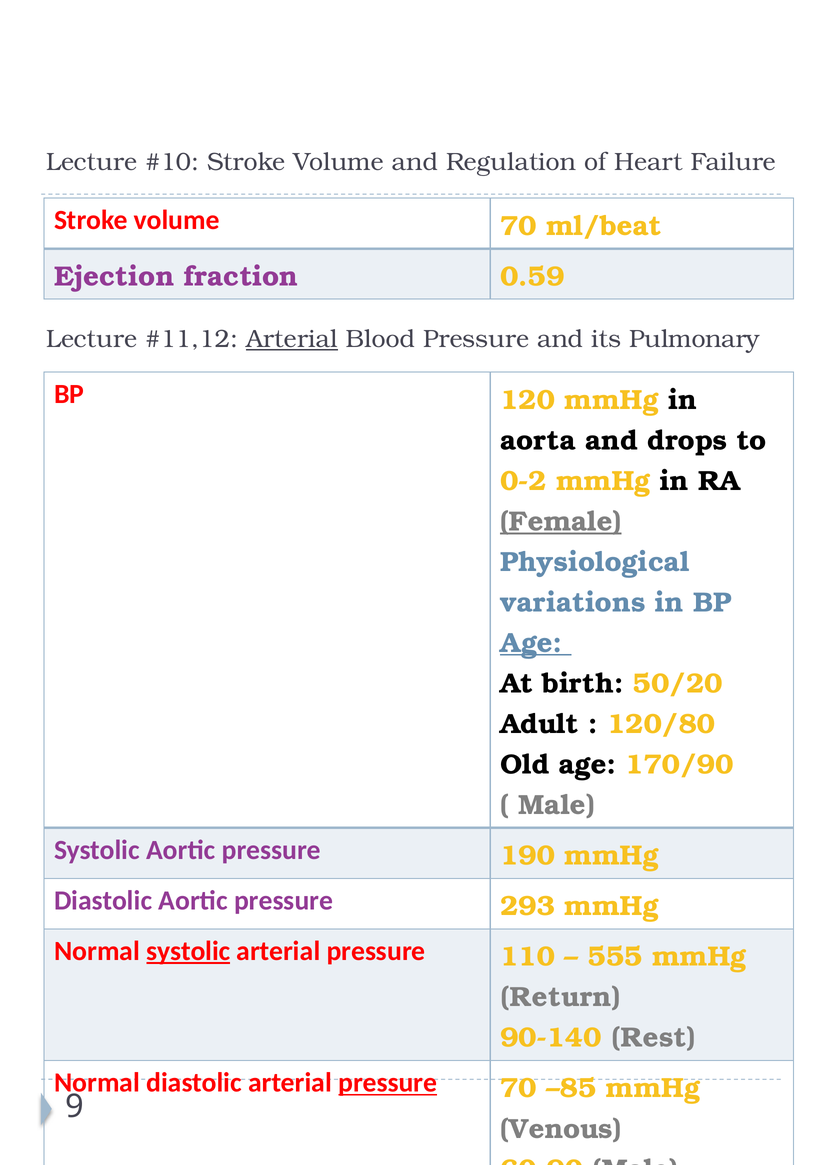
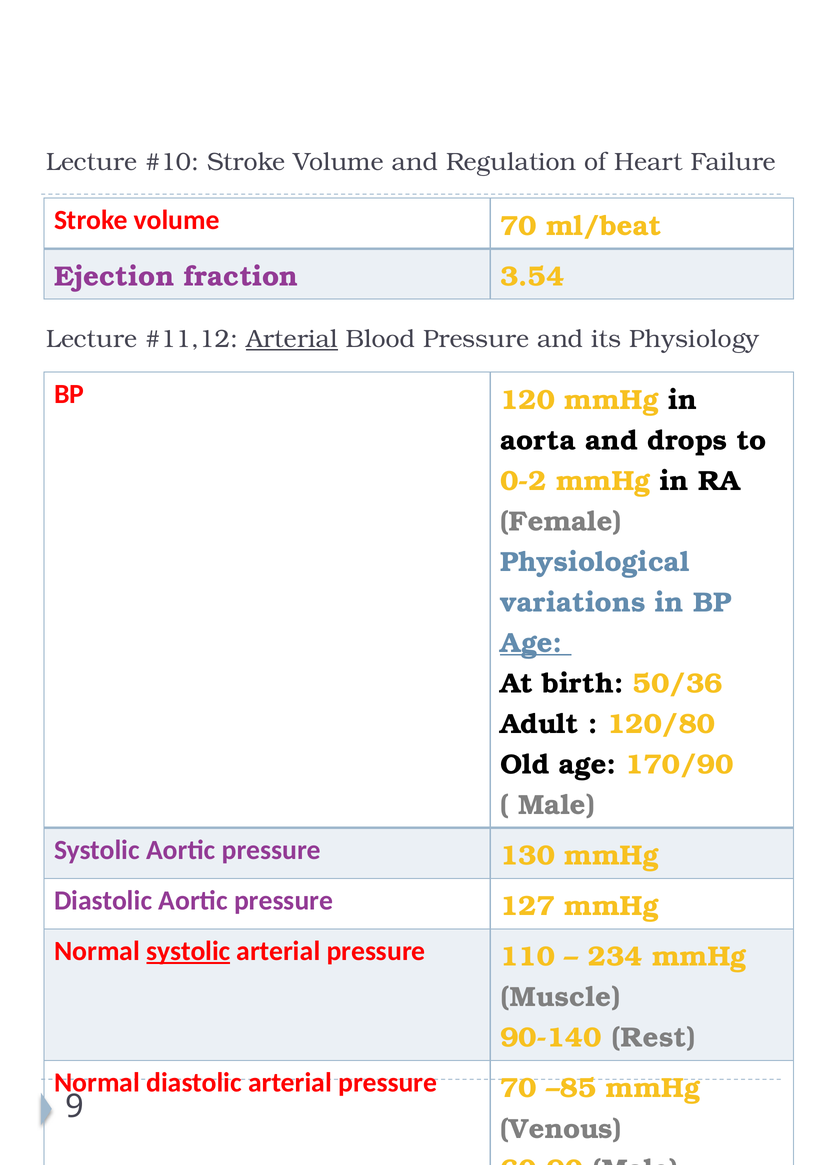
0.59: 0.59 -> 3.54 (532, 277)
Pulmonary: Pulmonary -> Physiology (694, 339)
Female underline: present -> none (561, 522)
50/20: 50/20 -> 50/36 (678, 684)
190: 190 -> 130 (528, 856)
293: 293 -> 127 (528, 907)
555: 555 -> 234 (615, 957)
Return: Return -> Muscle (561, 998)
pressure underline: present -> none (388, 1083)
